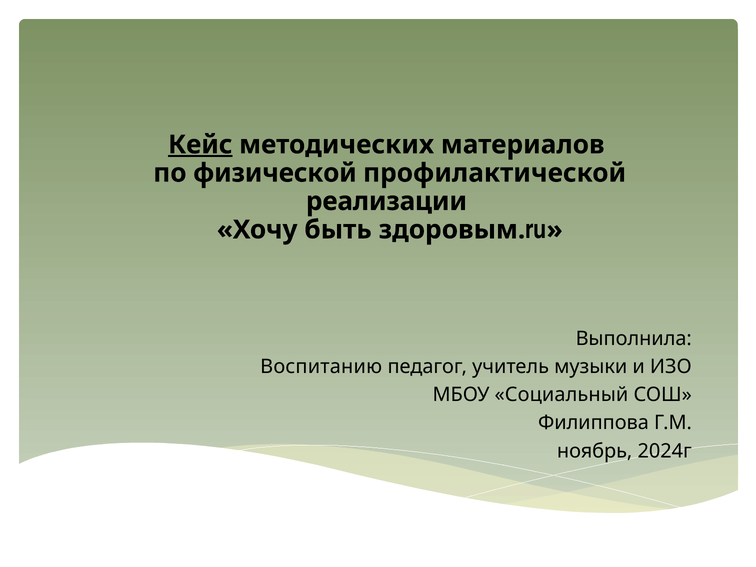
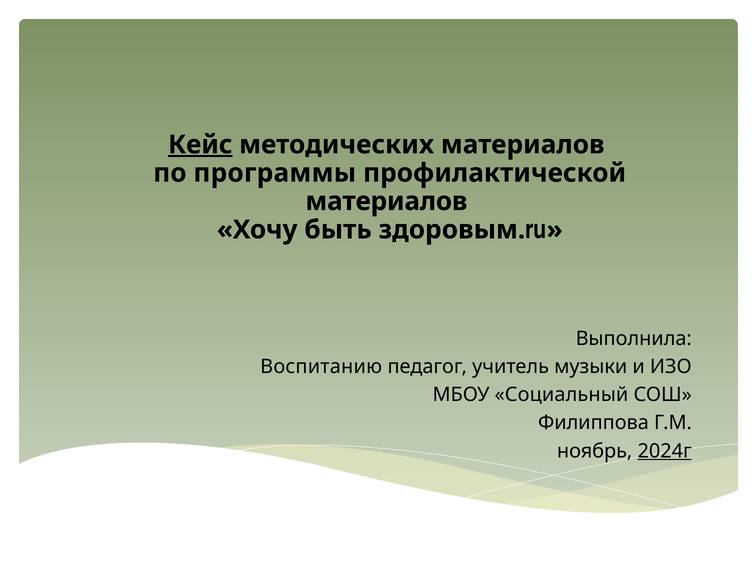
физической: физической -> программы (275, 173)
реализации: реализации -> материалов (386, 201)
2024г underline: none -> present (665, 451)
